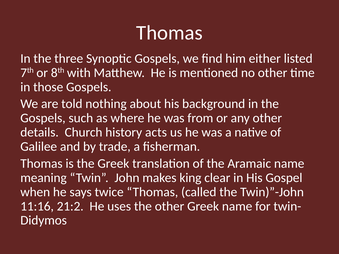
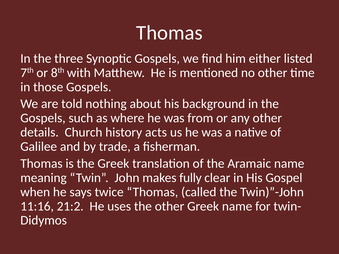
king: king -> fully (190, 178)
